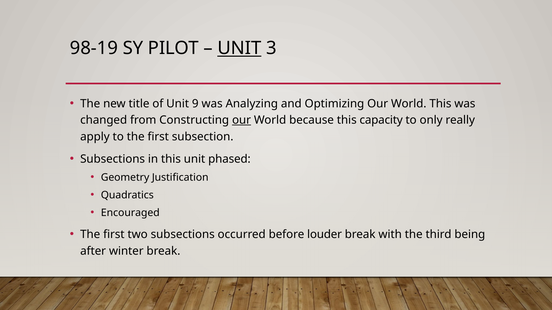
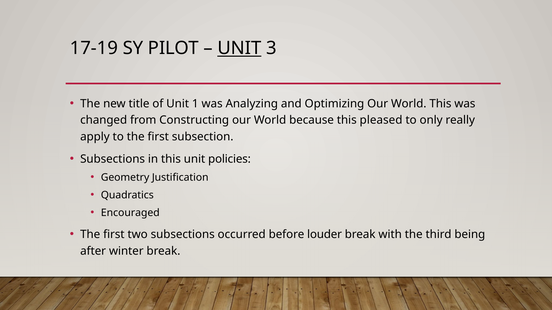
98-19: 98-19 -> 17-19 (94, 48)
9: 9 -> 1 (195, 104)
our underline: present -> none (242, 120)
capacity: capacity -> pleased (381, 120)
phased: phased -> policies (229, 159)
